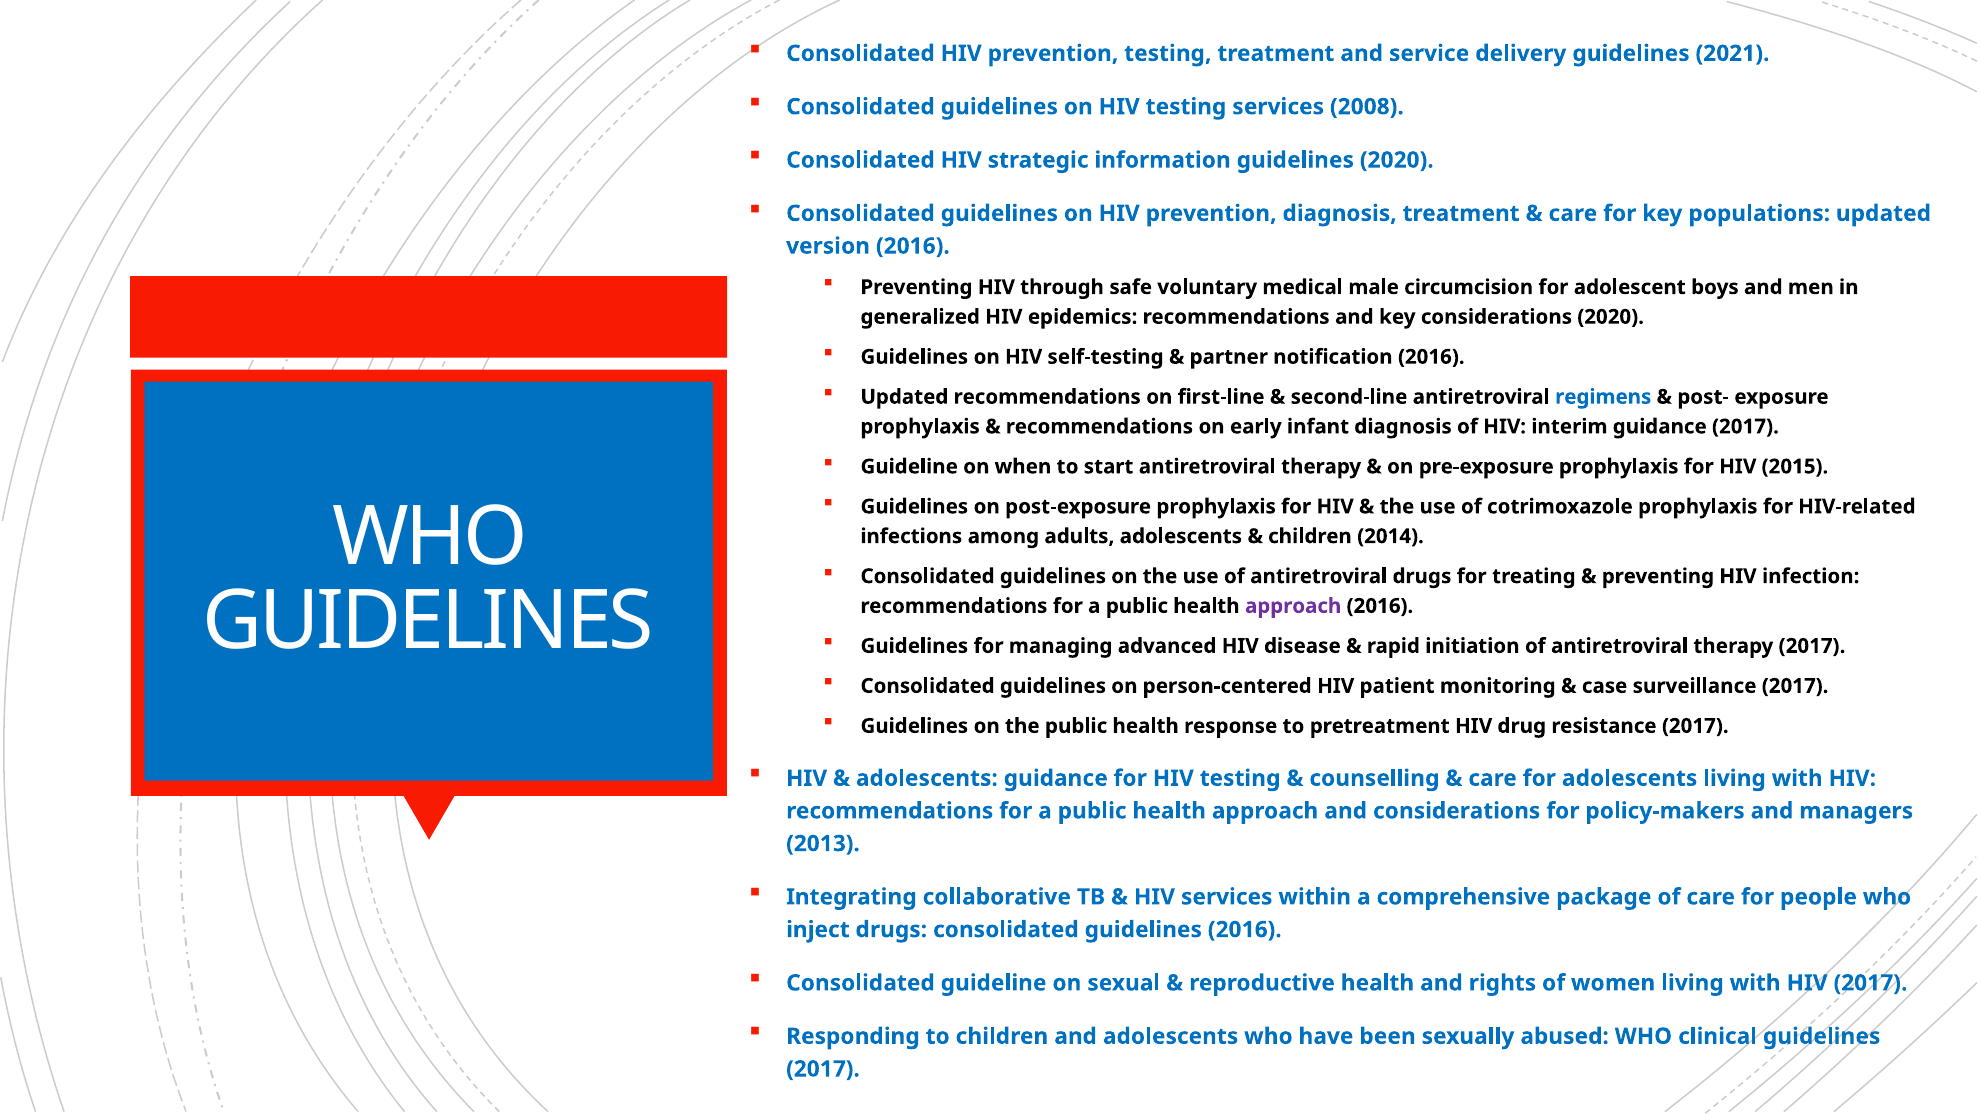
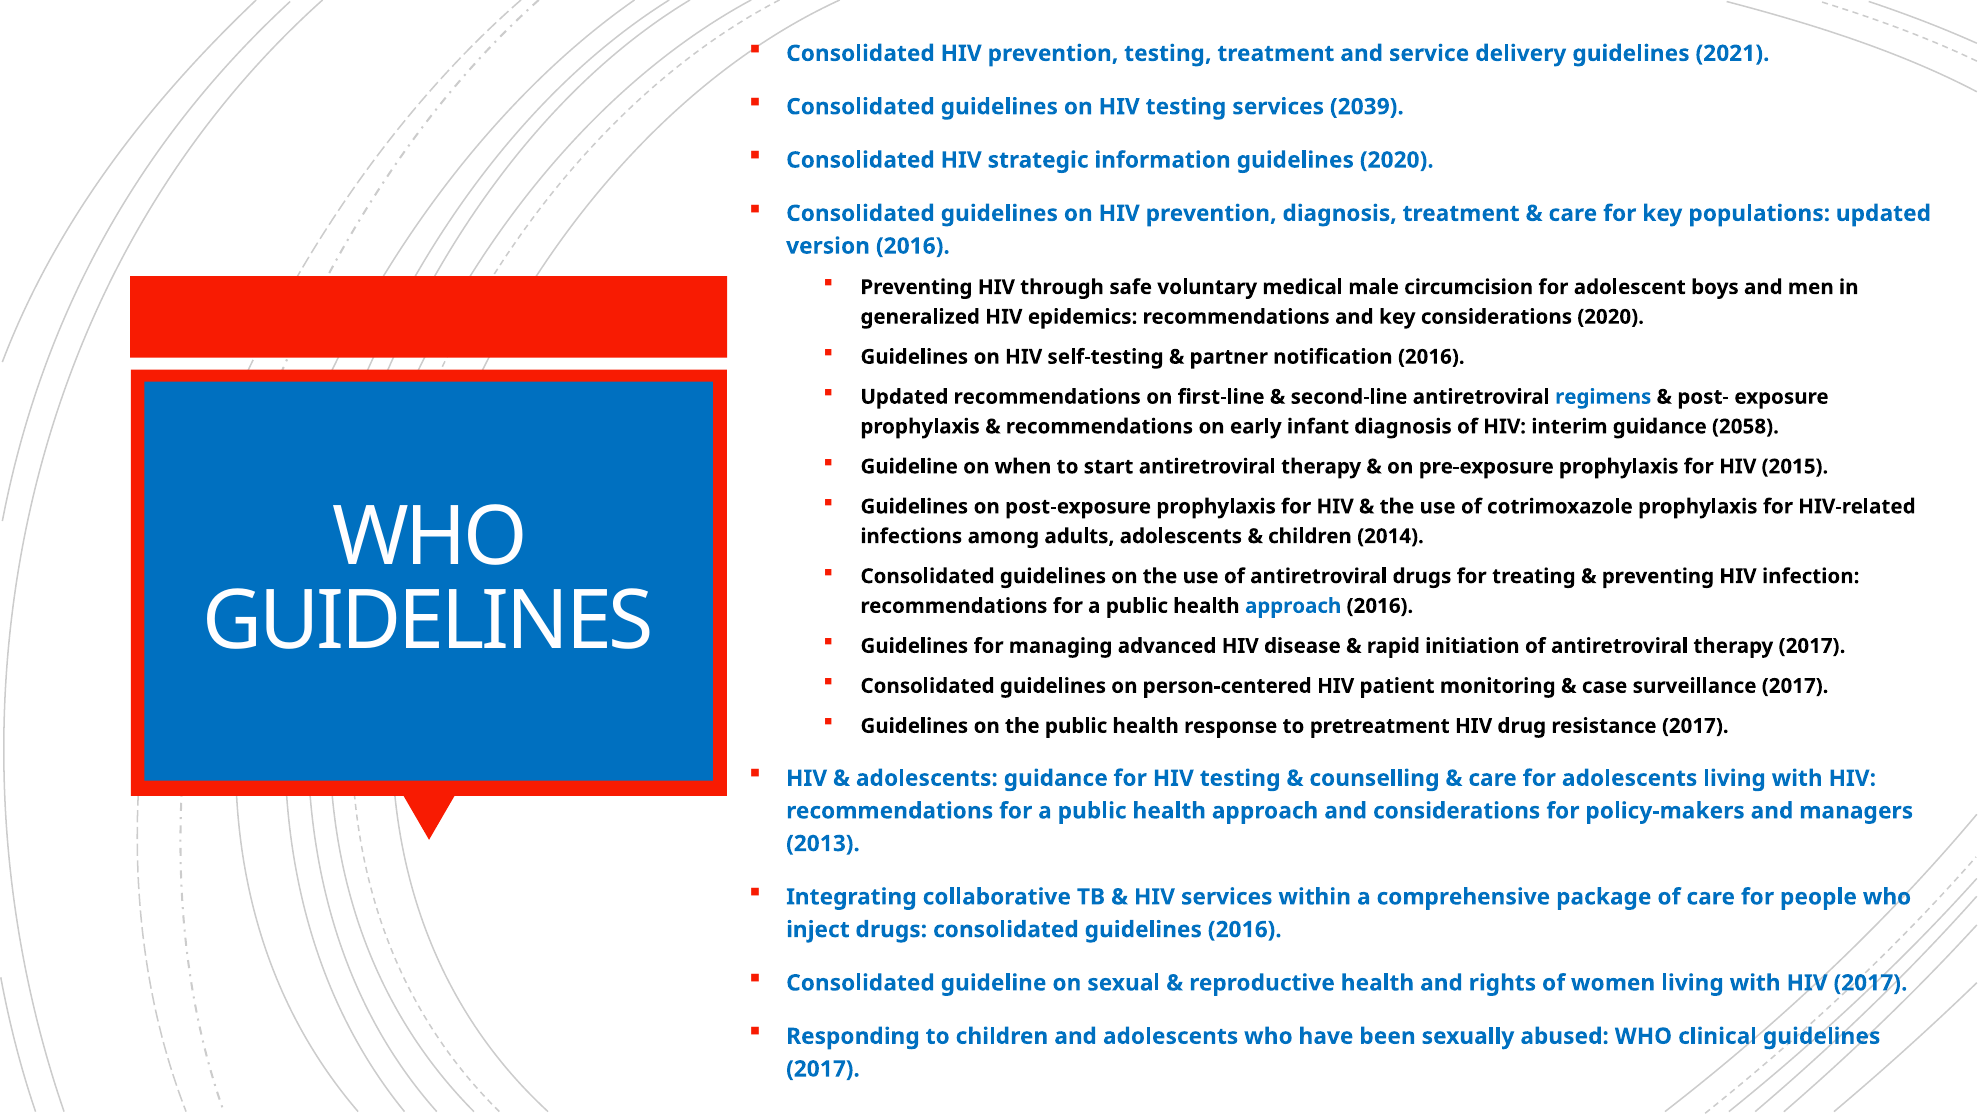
2008: 2008 -> 2039 (1367, 107)
guidance 2017: 2017 -> 2058 (1745, 427)
approach colour: purple -> blue (1293, 606)
